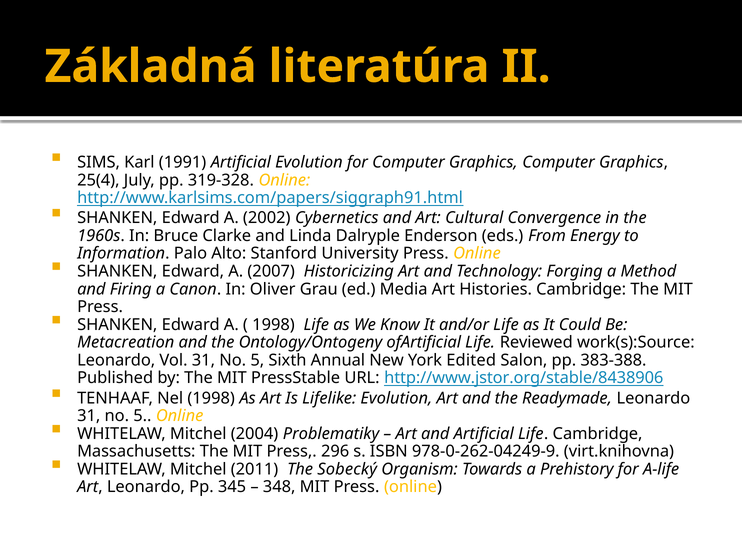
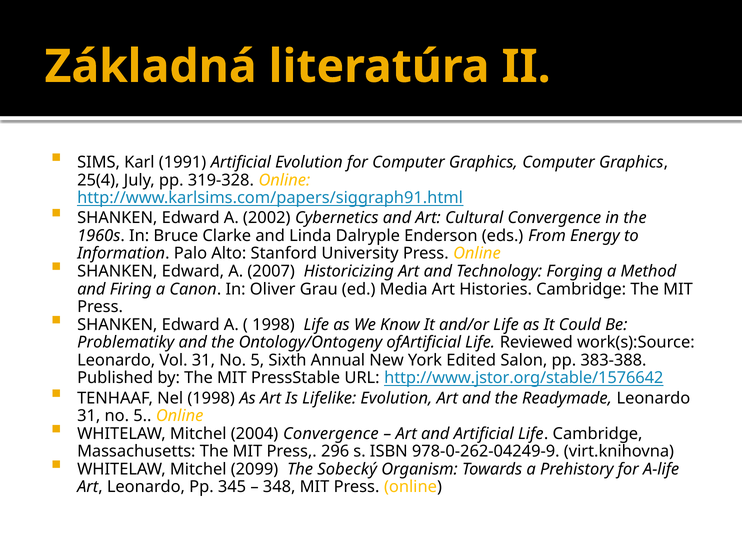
Metacreation: Metacreation -> Problematiky (126, 343)
http://www.jstor.org/stable/8438906: http://www.jstor.org/stable/8438906 -> http://www.jstor.org/stable/1576642 (524, 378)
2004 Problematiky: Problematiky -> Convergence (331, 434)
2011: 2011 -> 2099 (255, 470)
